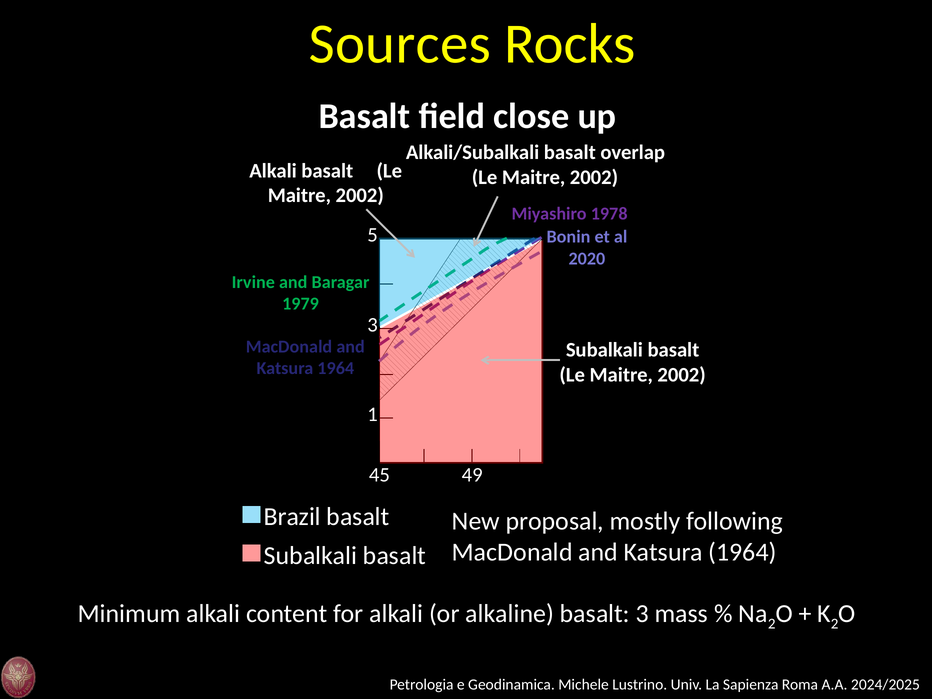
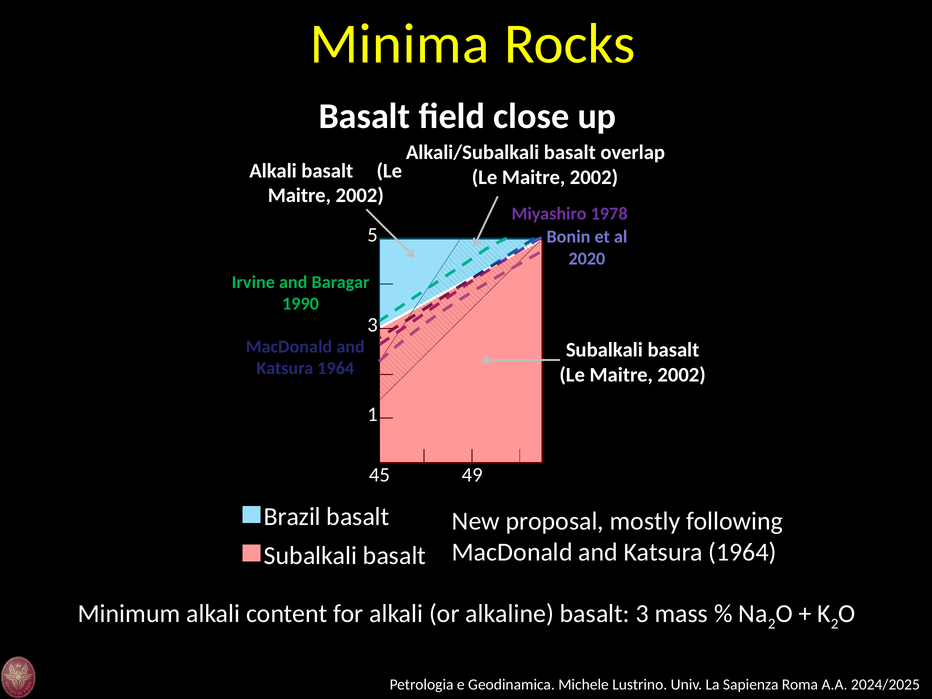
Sources: Sources -> Minima (400, 44)
1979: 1979 -> 1990 (301, 304)
